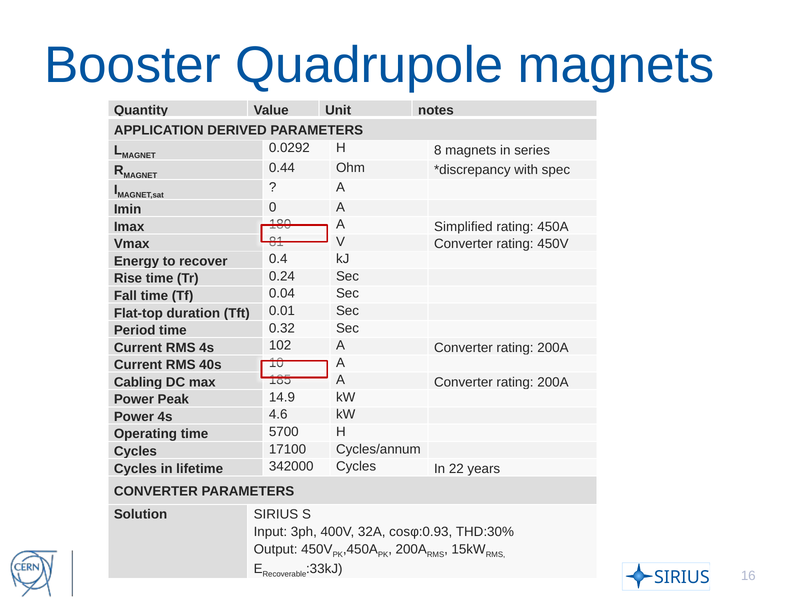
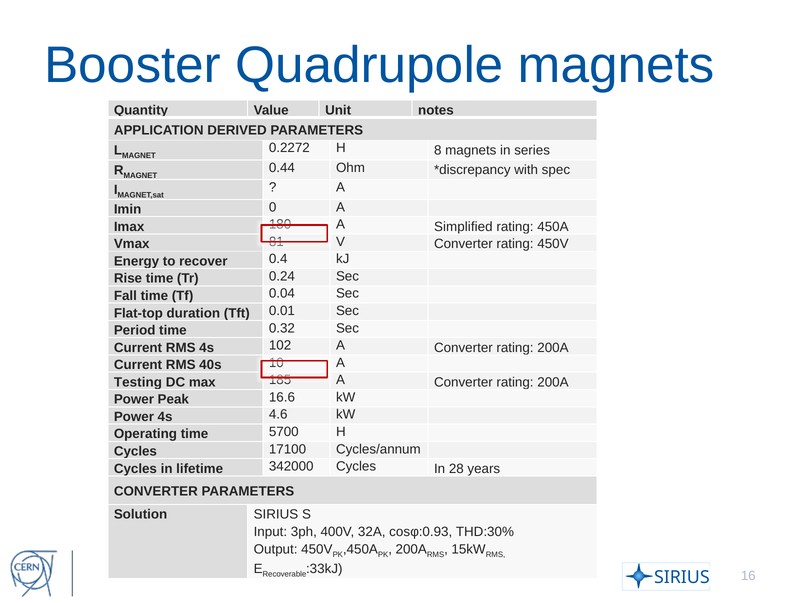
0.0292: 0.0292 -> 0.2272 (289, 148)
Cabling: Cabling -> Testing (138, 382)
14.9: 14.9 -> 16.6 (282, 397)
22: 22 -> 28 (456, 469)
